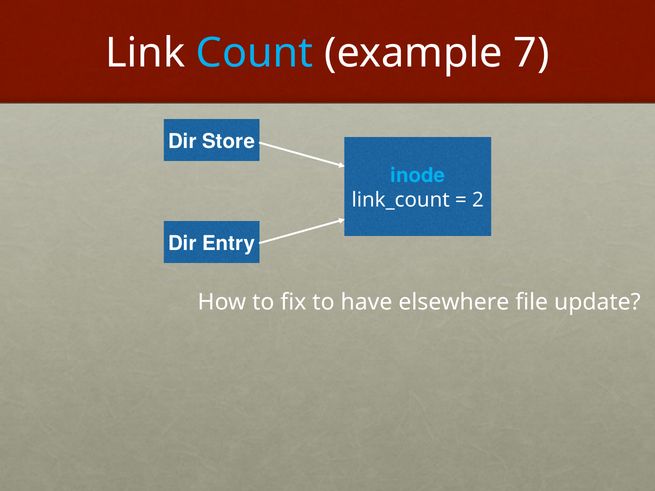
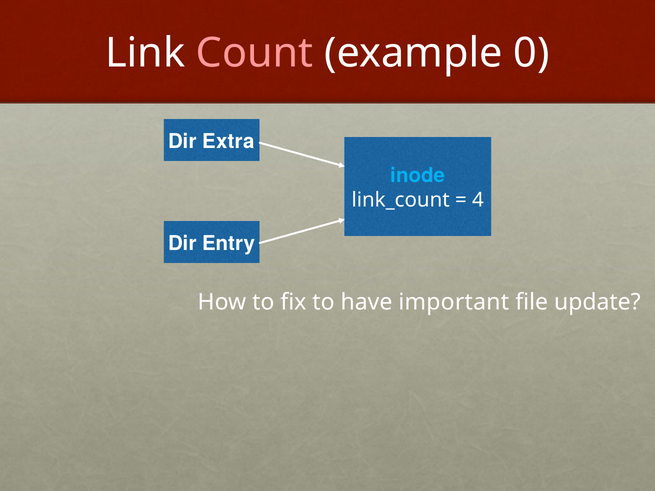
Count colour: light blue -> pink (255, 53)
7: 7 -> 0 (531, 53)
Store: Store -> Extra (229, 142)
2: 2 -> 4 (478, 200)
elsewhere: elsewhere -> important (454, 303)
